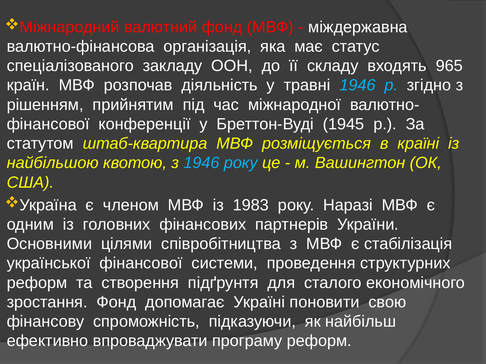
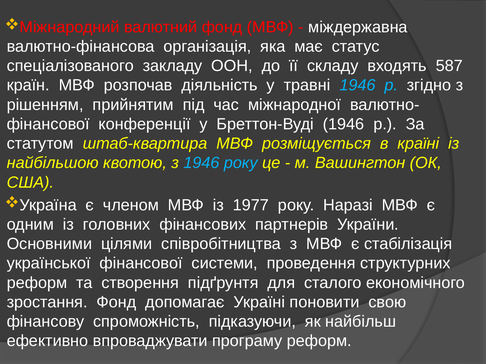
965: 965 -> 587 (449, 66)
Бреттон-Вуді 1945: 1945 -> 1946 (344, 124)
1983: 1983 -> 1977 (251, 205)
